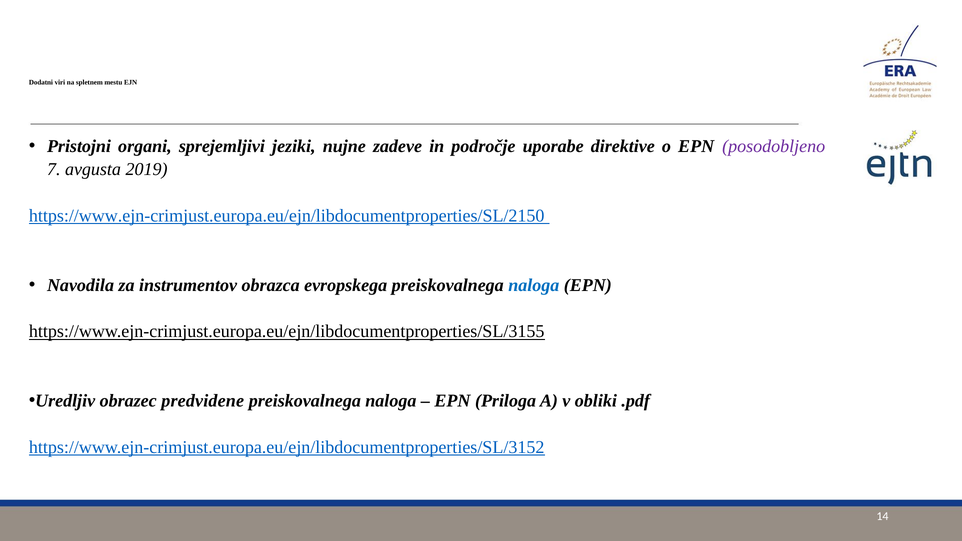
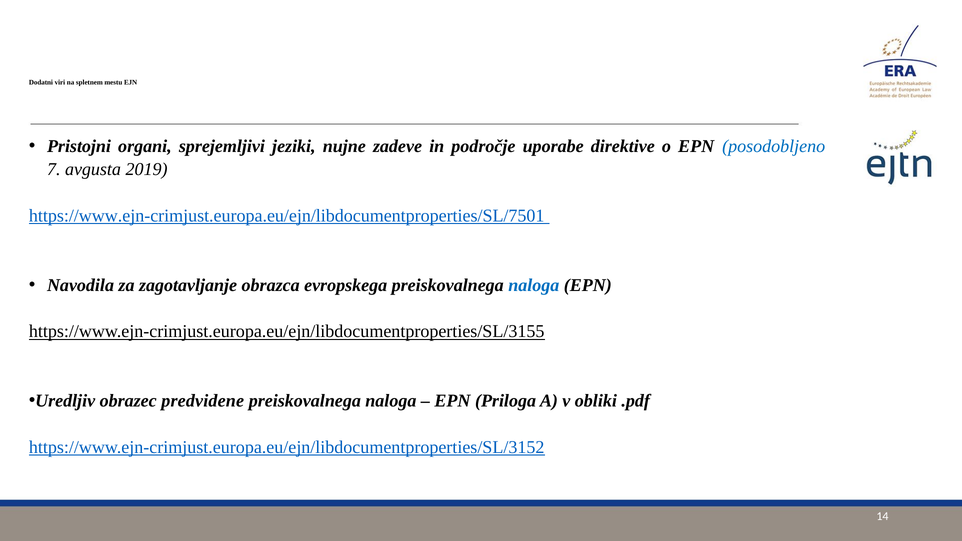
posodobljeno colour: purple -> blue (774, 146)
https://www.ejn-crimjust.europa.eu/ejn/libdocumentproperties/SL/2150: https://www.ejn-crimjust.europa.eu/ejn/libdocumentproperties/SL/2150 -> https://www.ejn-crimjust.europa.eu/ejn/libdocumentproperties/SL/7501 (287, 216)
instrumentov: instrumentov -> zagotavljanje (188, 285)
